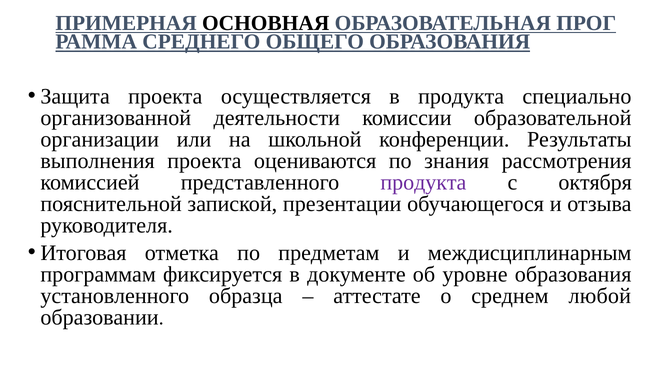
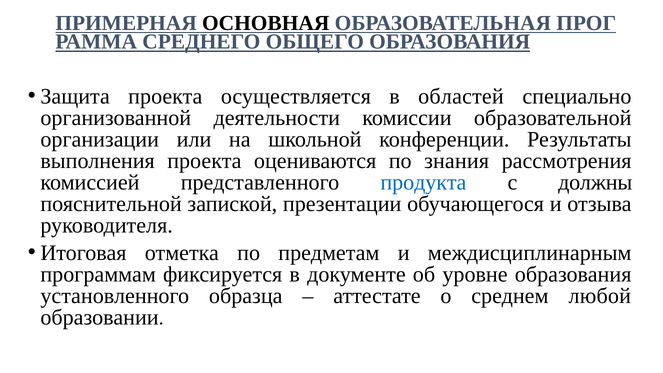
в продукта: продукта -> областей (461, 96)
продукта colour: purple -> blue (423, 182)
октября: октября -> должны (595, 182)
